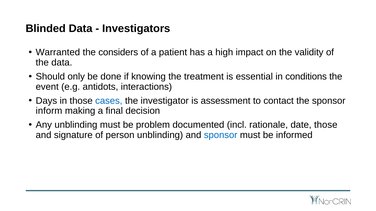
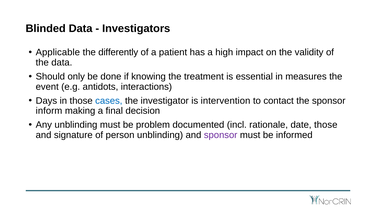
Warranted: Warranted -> Applicable (58, 53)
considers: considers -> differently (118, 53)
conditions: conditions -> measures (306, 77)
assessment: assessment -> intervention (226, 101)
sponsor colour: blue -> purple (221, 135)
